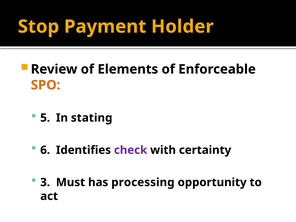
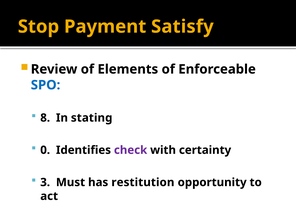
Holder: Holder -> Satisfy (182, 27)
SPO colour: orange -> blue (46, 85)
5: 5 -> 8 (45, 118)
6: 6 -> 0 (45, 150)
processing: processing -> restitution (143, 182)
